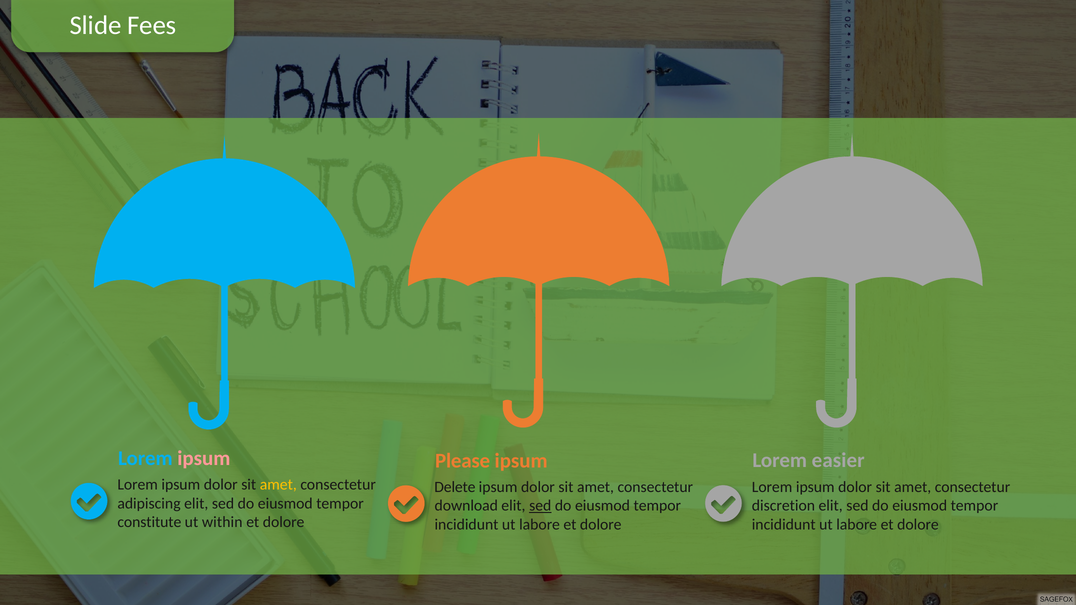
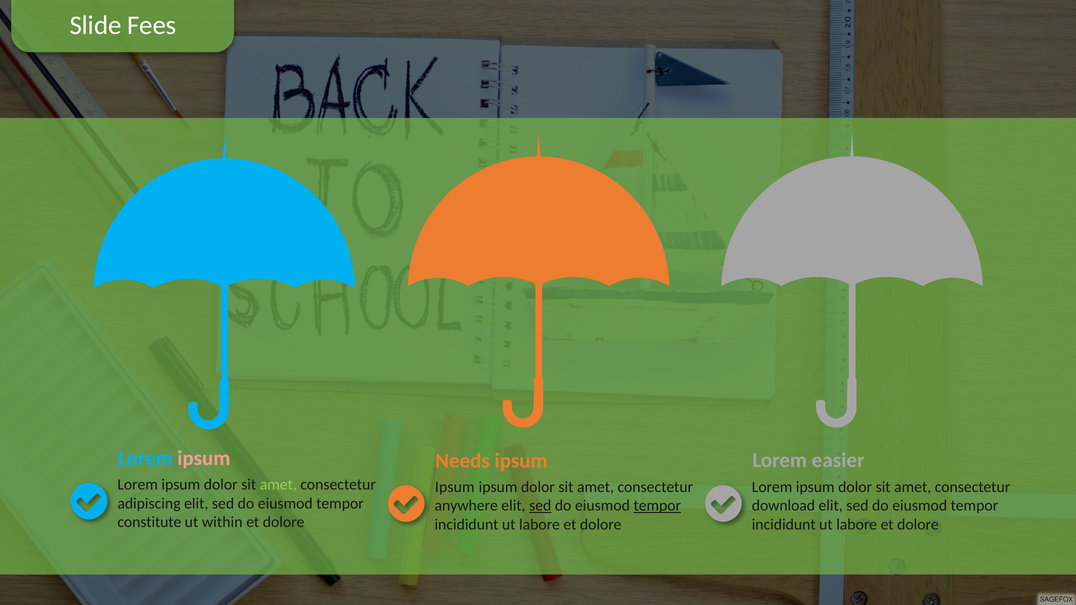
Please: Please -> Needs (463, 461)
amet colour: yellow -> light green (278, 485)
Delete: Delete -> Ipsum (455, 487)
discretion: discretion -> download (783, 506)
download: download -> anywhere (466, 506)
tempor underline: none -> present (657, 506)
